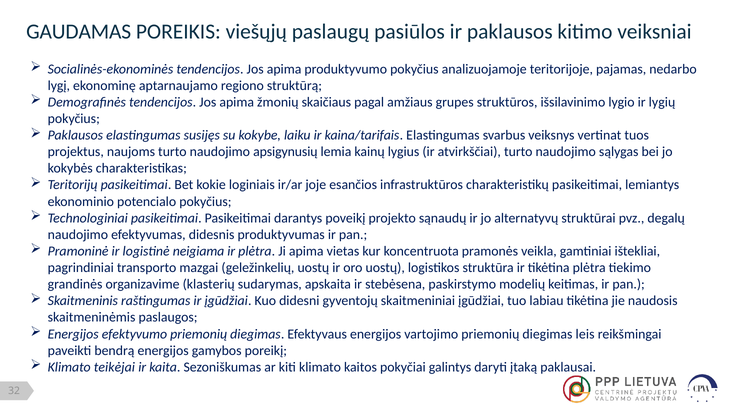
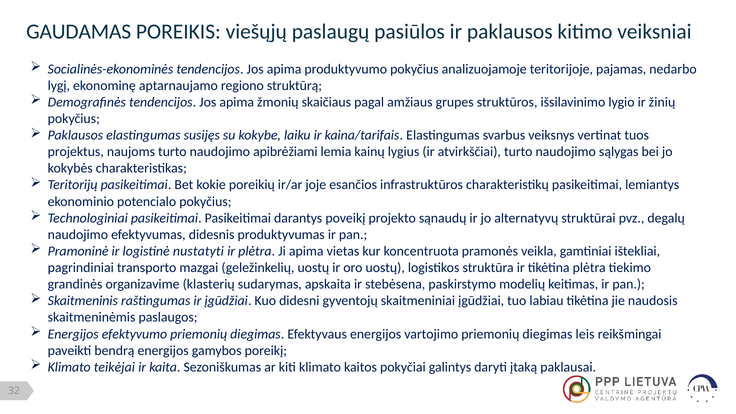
lygių: lygių -> žinių (662, 102)
apsigynusių: apsigynusių -> apibrėžiami (285, 152)
loginiais: loginiais -> poreikių (252, 185)
neigiama: neigiama -> nustatyti (198, 251)
